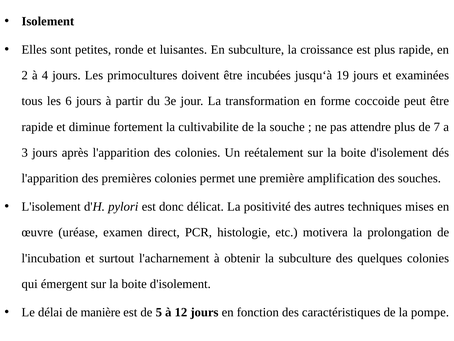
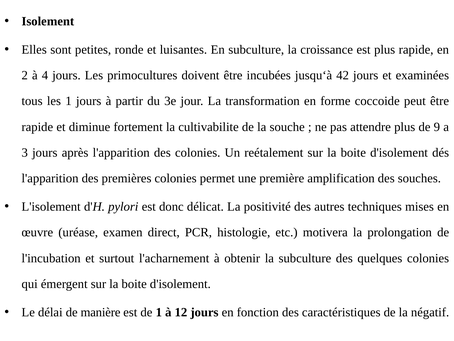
19: 19 -> 42 (343, 75)
les 6: 6 -> 1 (69, 101)
7: 7 -> 9 (437, 127)
de 5: 5 -> 1 (159, 312)
pompe: pompe -> négatif (430, 312)
